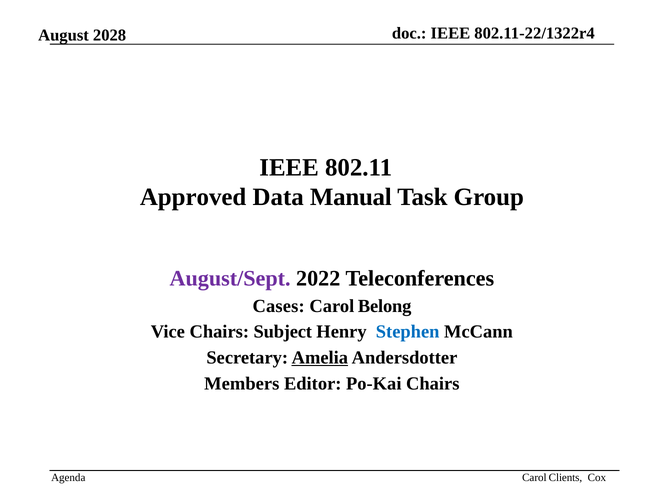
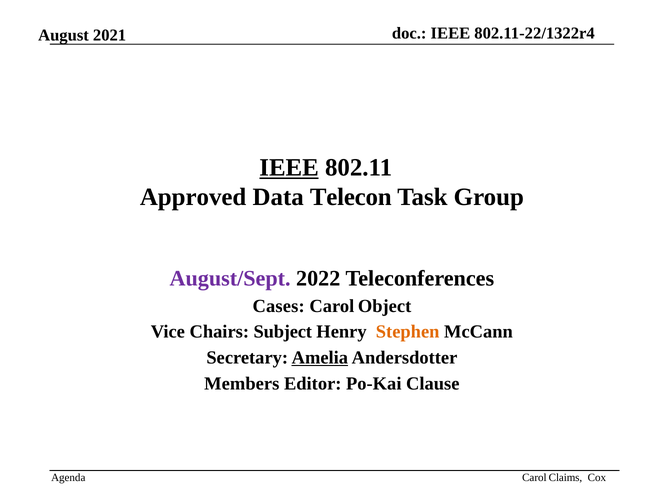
2028: 2028 -> 2021 (110, 35)
IEEE underline: none -> present (289, 167)
Manual: Manual -> Telecon (351, 197)
Belong: Belong -> Object (385, 306)
Stephen colour: blue -> orange (408, 332)
Po-Kai Chairs: Chairs -> Clause (433, 383)
Clients: Clients -> Claims (565, 478)
